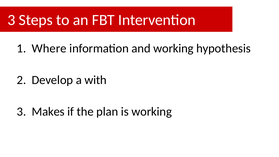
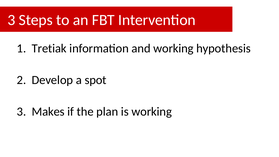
Where: Where -> Tretiak (49, 48)
with: with -> spot (96, 80)
